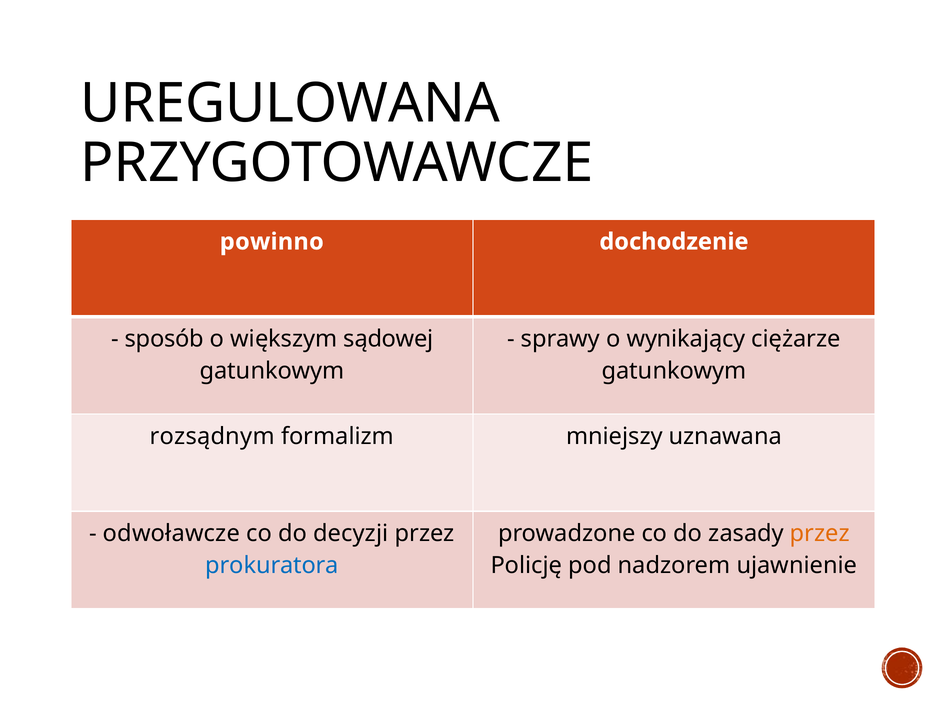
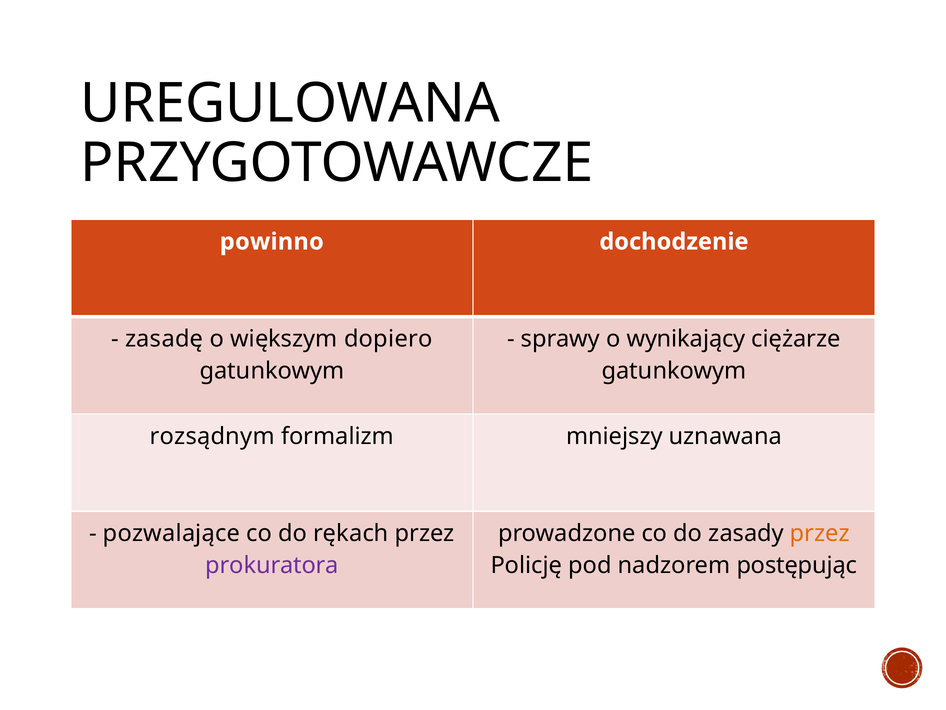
sposób: sposób -> zasadę (164, 339)
sądowej: sądowej -> dopiero (388, 339)
odwoławcze: odwoławcze -> pozwalające (172, 533)
decyzji: decyzji -> rękach (351, 533)
prokuratora colour: blue -> purple (272, 565)
ujawnienie: ujawnienie -> postępując (797, 565)
